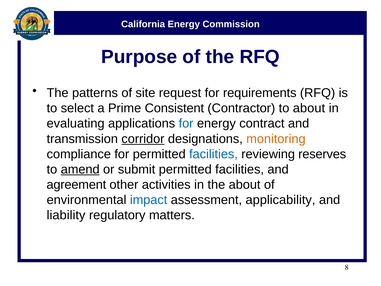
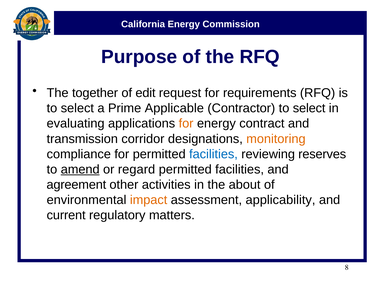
patterns: patterns -> together (95, 93)
site: site -> edit (146, 93)
Consistent: Consistent -> Applicable (174, 108)
Contractor to about: about -> select (309, 108)
for colour: blue -> orange (186, 123)
corridor underline: present -> none (143, 139)
submit: submit -> regard (137, 169)
impact colour: blue -> orange (149, 200)
liability: liability -> current (66, 215)
